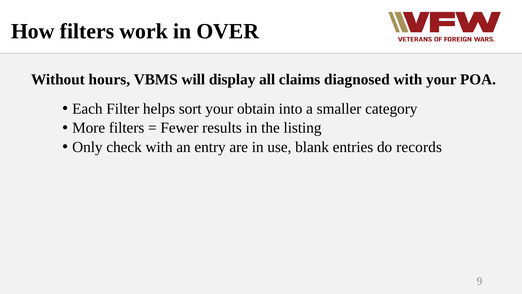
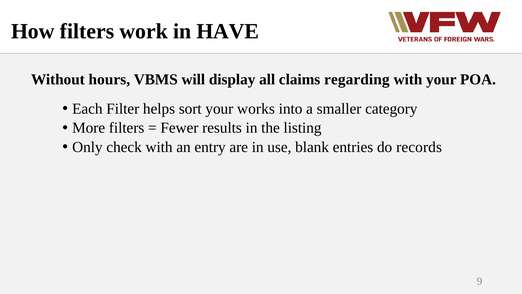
OVER: OVER -> HAVE (228, 31)
diagnosed: diagnosed -> regarding (357, 79)
obtain: obtain -> works (256, 109)
